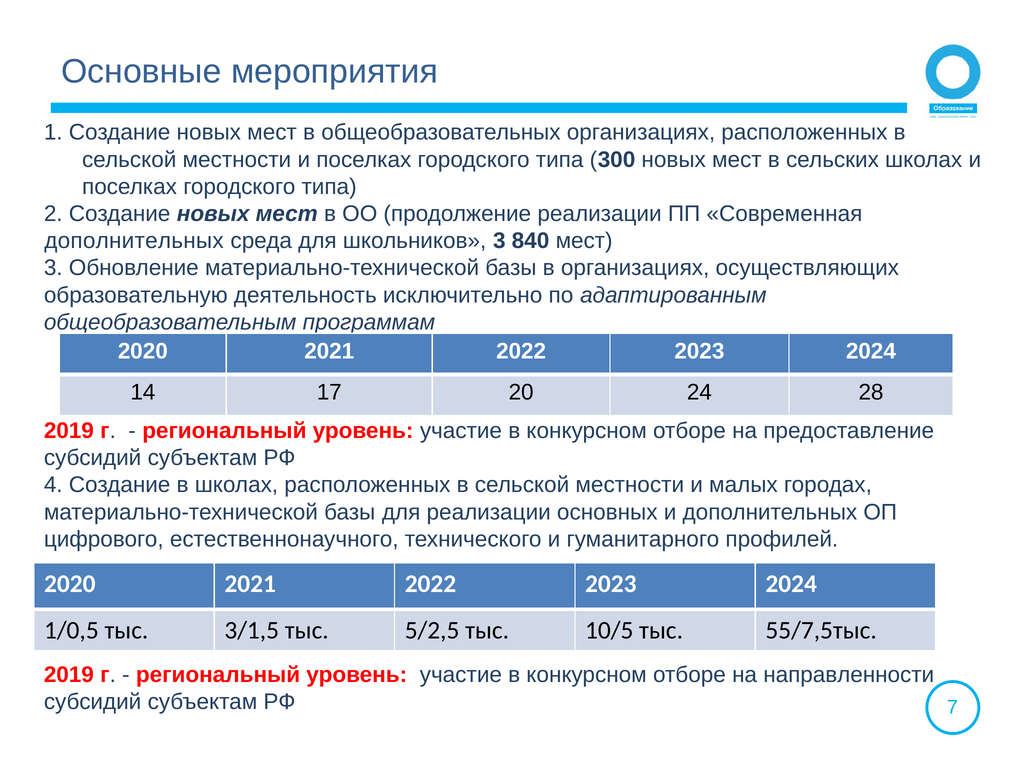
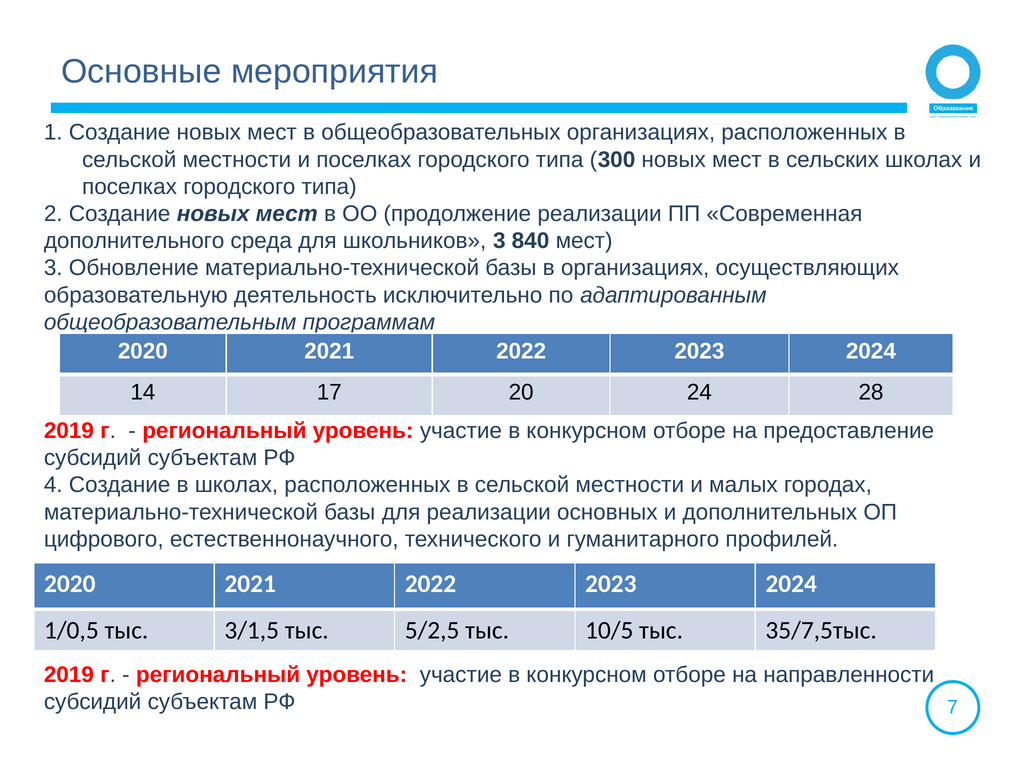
дополнительных: дополнительных -> дополнительного (134, 241)
55/7,5тыс: 55/7,5тыс -> 35/7,5тыс (821, 630)
